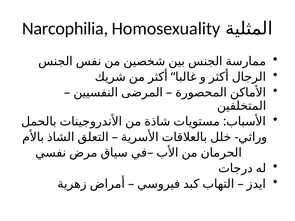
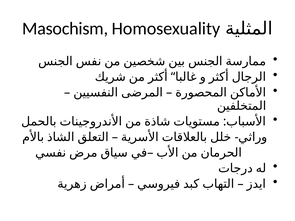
Narcophilia: Narcophilia -> Masochism (65, 29)
